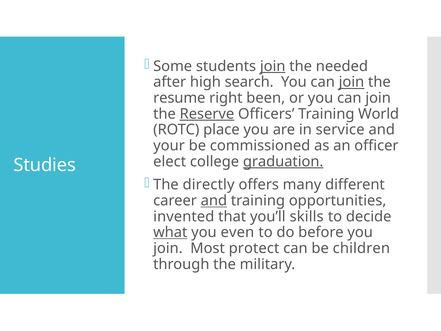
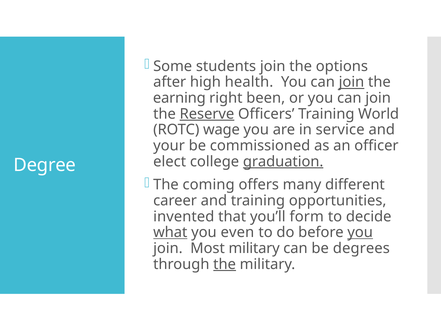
join underline: present -> none (273, 66)
needed: needed -> options (342, 66)
search: search -> health (249, 82)
resume: resume -> earning (179, 98)
place: place -> wage (221, 130)
Studies: Studies -> Degree (45, 165)
directly: directly -> coming (209, 185)
and underline: present -> none (214, 200)
skills: skills -> form (307, 216)
you underline: none -> present (360, 232)
Most protect: protect -> military (254, 248)
children: children -> degrees (361, 248)
the underline: none -> present (225, 264)
